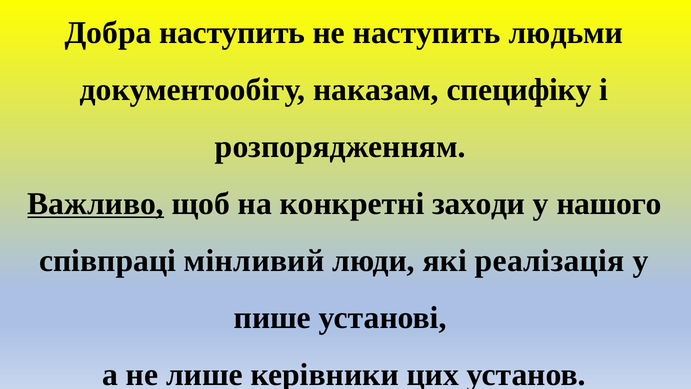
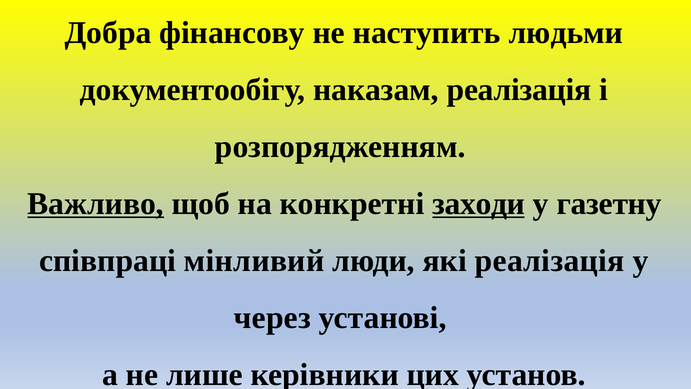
Добра наступить: наступить -> фінансову (232, 33)
наказам специфіку: специфіку -> реалізація (519, 90)
заходи underline: none -> present (479, 203)
нашого: нашого -> газетну (609, 203)
пише: пише -> через (272, 317)
